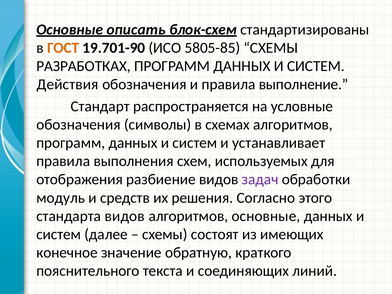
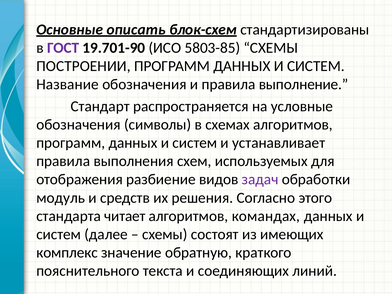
ГОСТ colour: orange -> purple (63, 48)
5805-85: 5805-85 -> 5803-85 (212, 48)
РАЗРАБОТКАХ: РАЗРАБОТКАХ -> ПОСТРОЕНИИ (83, 66)
Действия: Действия -> Название (68, 84)
стандарта видов: видов -> читает (125, 216)
алгоритмов основные: основные -> командах (266, 216)
конечное: конечное -> комплекс (67, 253)
